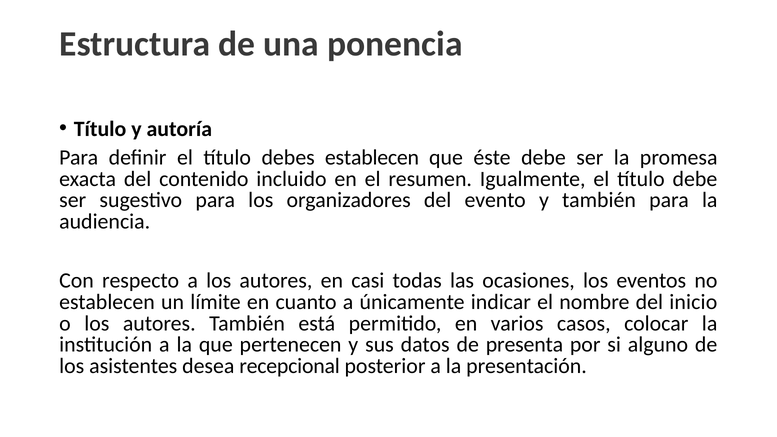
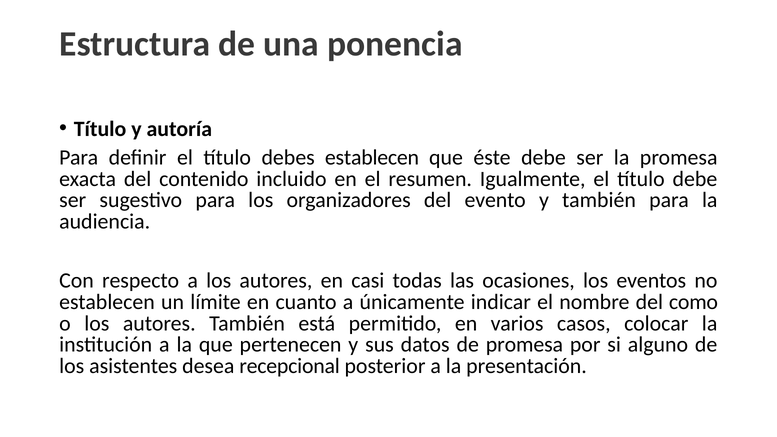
inicio: inicio -> como (693, 302)
de presenta: presenta -> promesa (524, 345)
